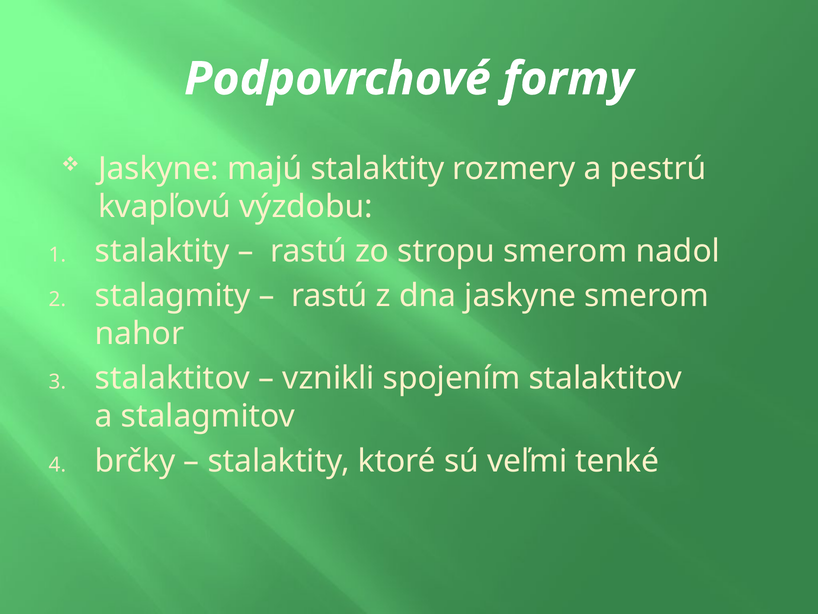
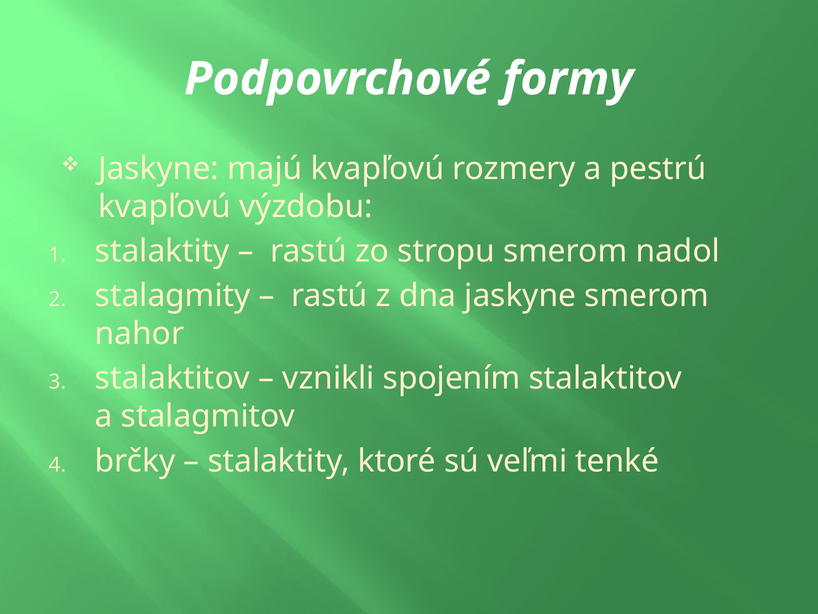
majú stalaktity: stalaktity -> kvapľovú (377, 168)
